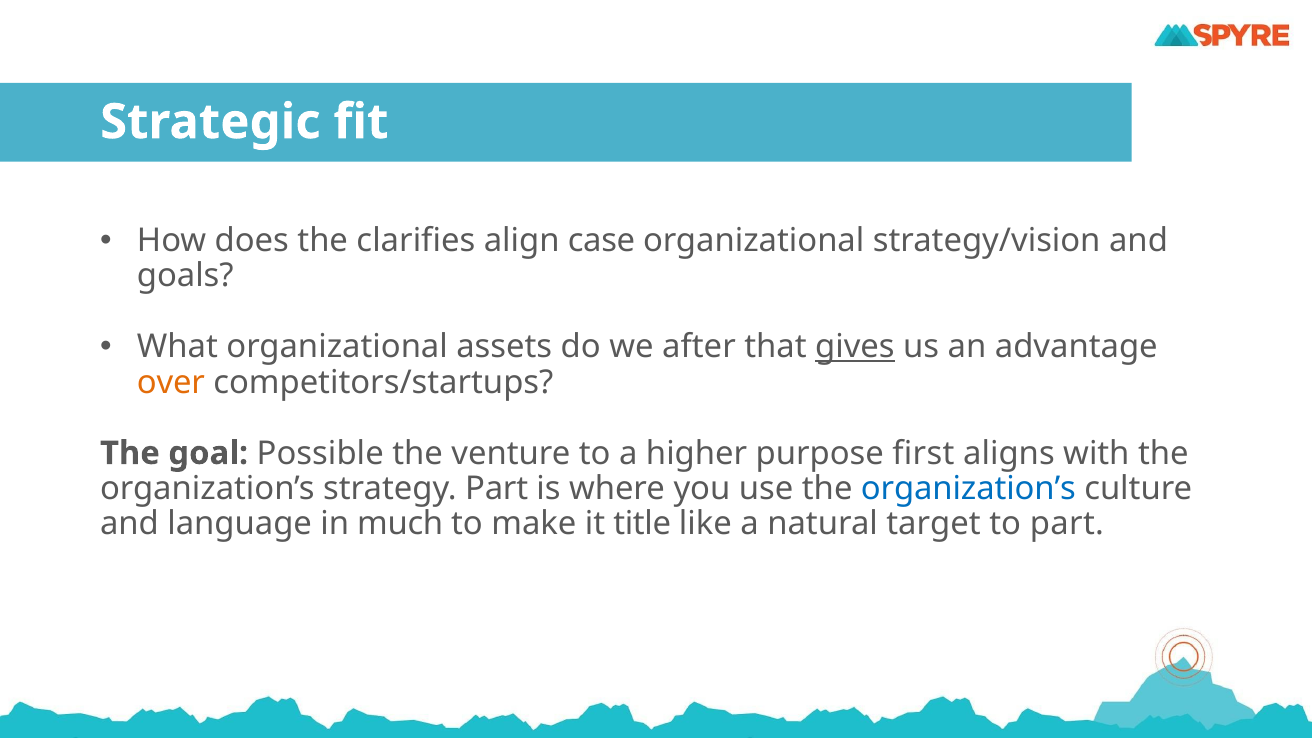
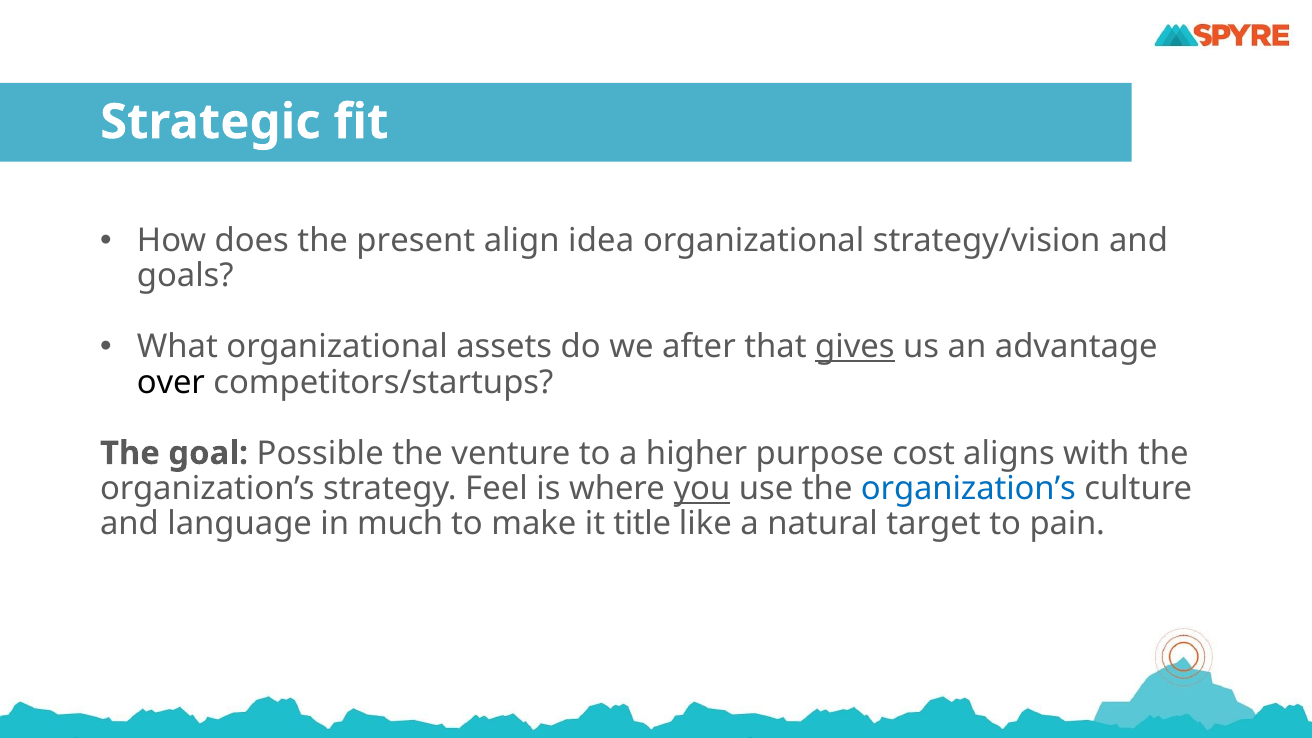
clarifies: clarifies -> present (416, 241)
case: case -> idea (601, 241)
over colour: orange -> black (171, 382)
first: first -> cost (924, 453)
strategy Part: Part -> Feel (497, 489)
you underline: none -> present (702, 489)
to part: part -> pain (1067, 524)
